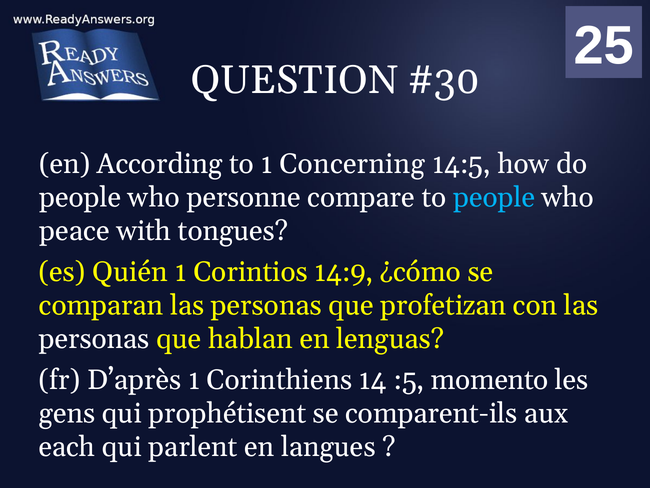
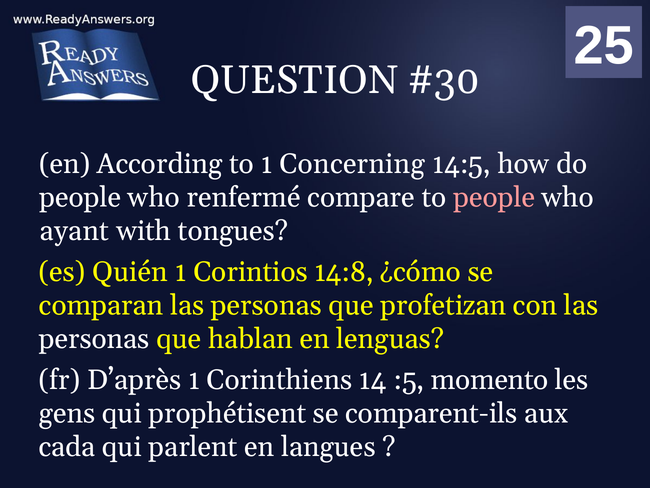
personne: personne -> renfermé (244, 197)
people colour: light blue -> pink (494, 197)
peace: peace -> ayant (74, 231)
14:9: 14:9 -> 14:8 (344, 272)
each: each -> cada (67, 447)
